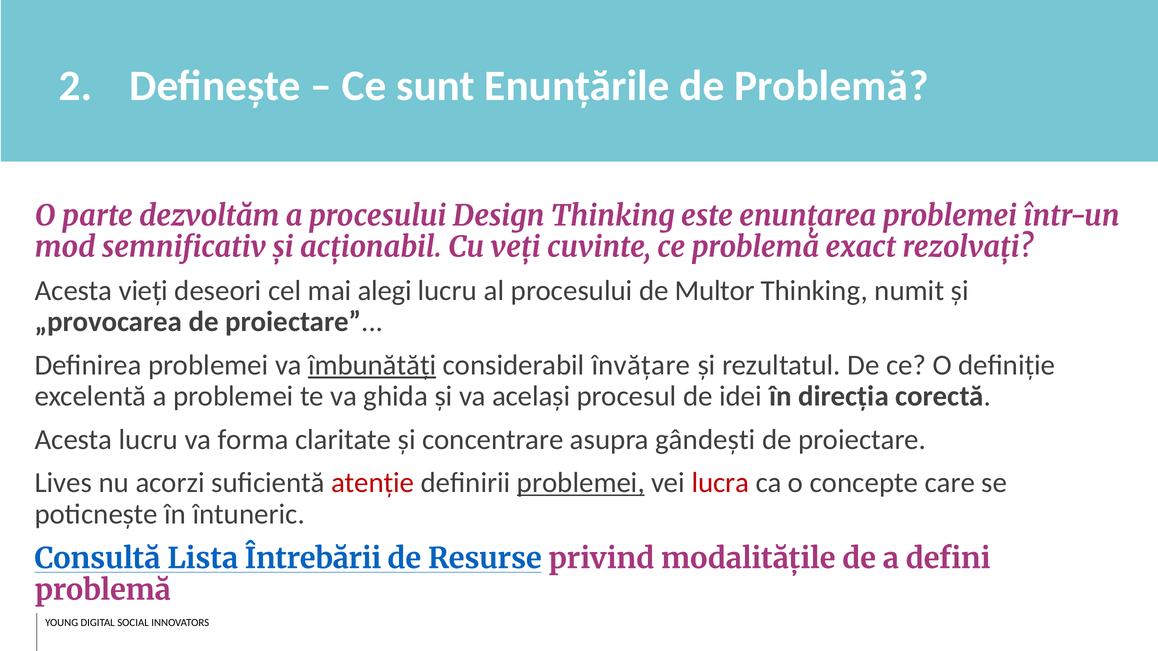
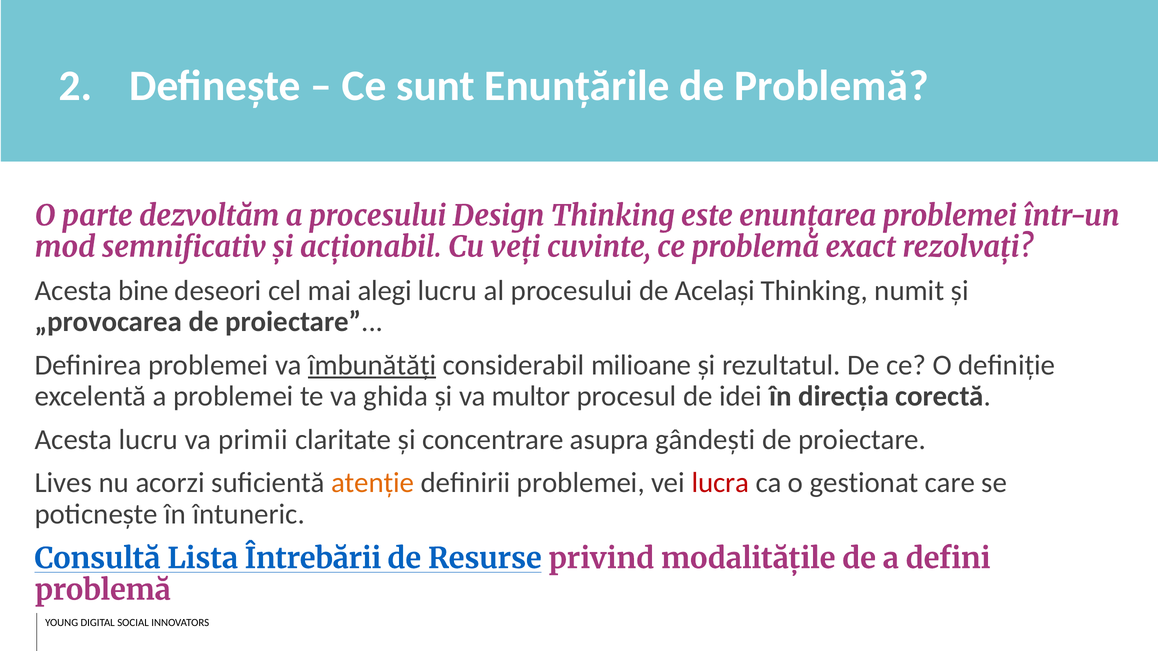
vieți: vieți -> bine (143, 291)
Multor: Multor -> Același (715, 291)
învățare: învățare -> milioane (641, 365)
același: același -> multor (531, 396)
forma: forma -> primii (253, 440)
atenție colour: red -> orange (373, 483)
problemei underline: present -> none (581, 483)
concepte: concepte -> gestionat (864, 483)
